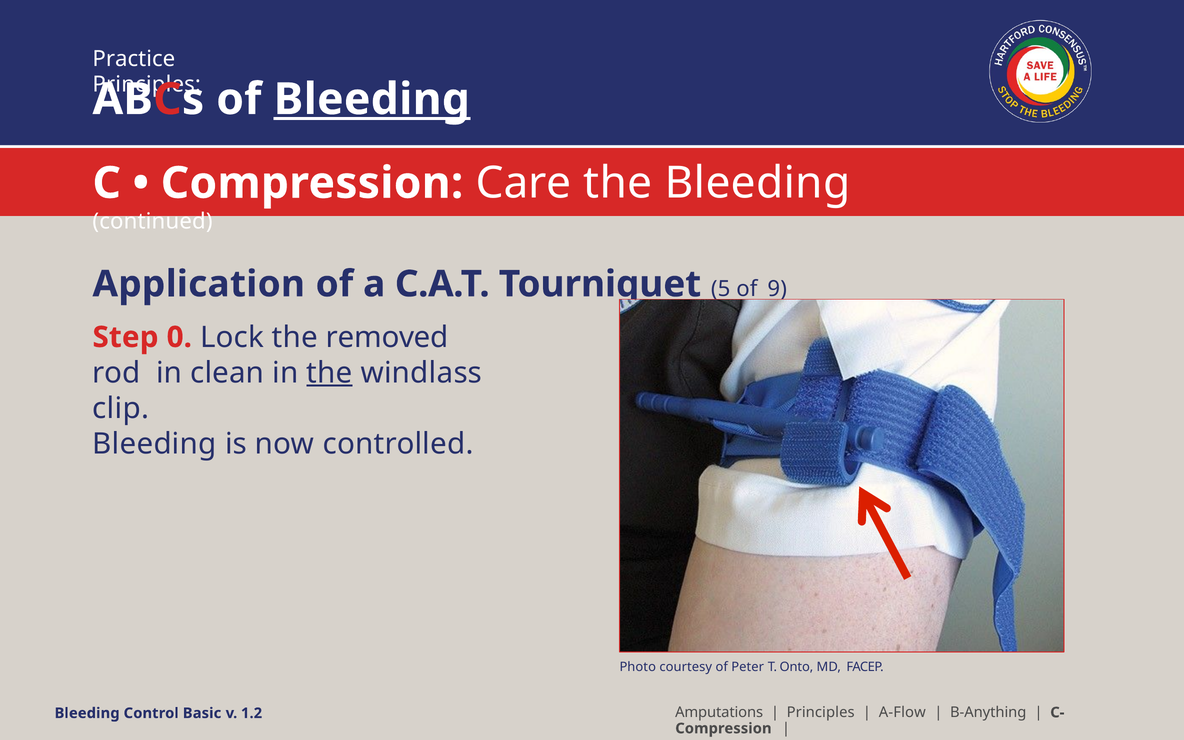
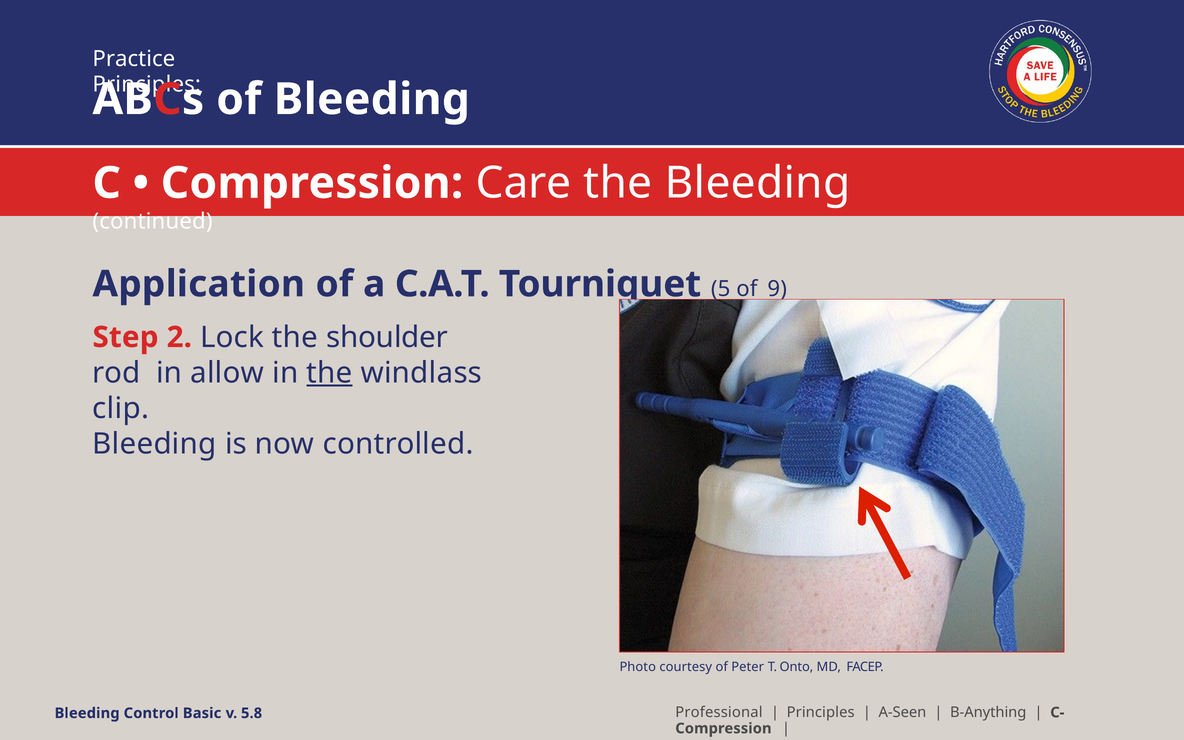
Bleeding underline: present -> none (372, 99)
0: 0 -> 2 (179, 337)
removed: removed -> shoulder (387, 337)
clean: clean -> allow (227, 373)
Amputations: Amputations -> Professional (719, 712)
A-Flow: A-Flow -> A-Seen (902, 712)
1.2: 1.2 -> 5.8 (252, 713)
